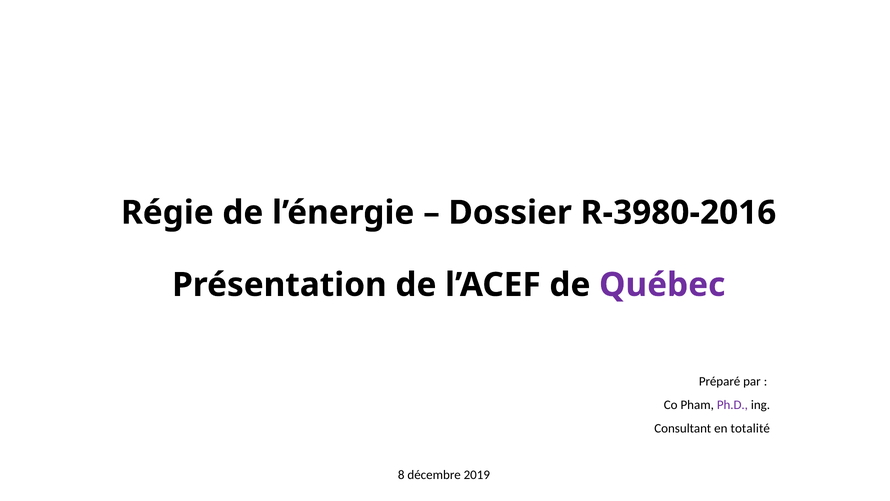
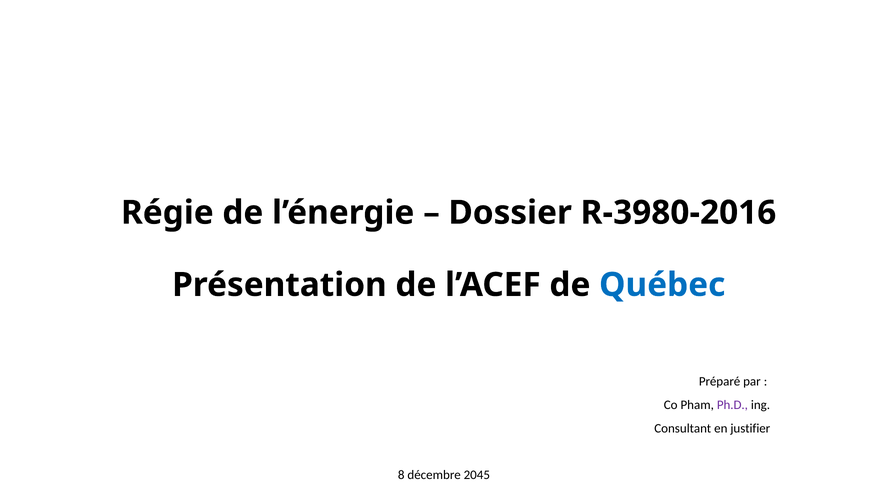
Québec colour: purple -> blue (662, 285)
totalité: totalité -> justifier (750, 428)
2019: 2019 -> 2045 (477, 475)
